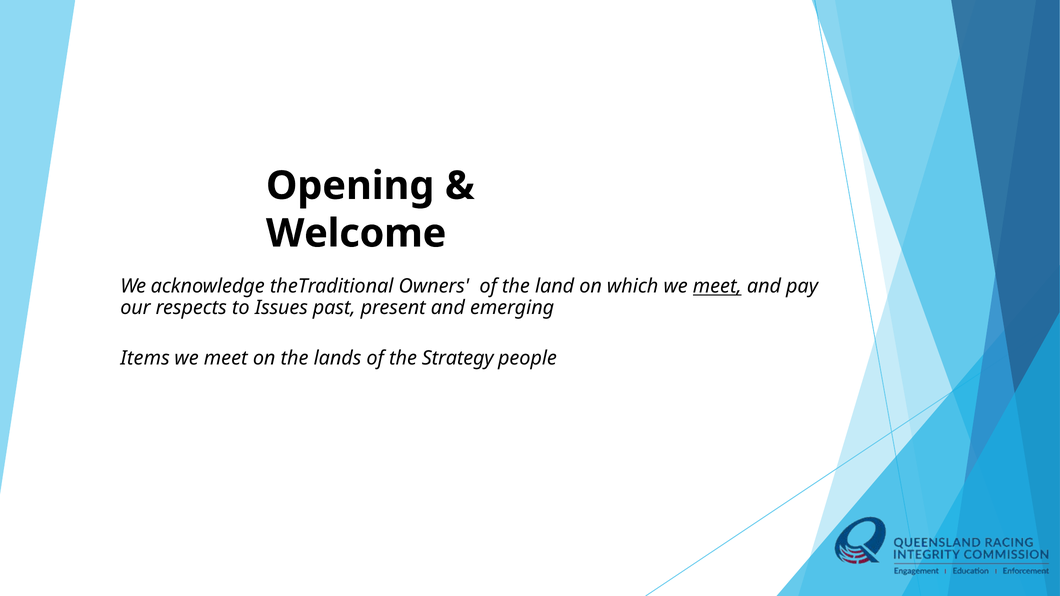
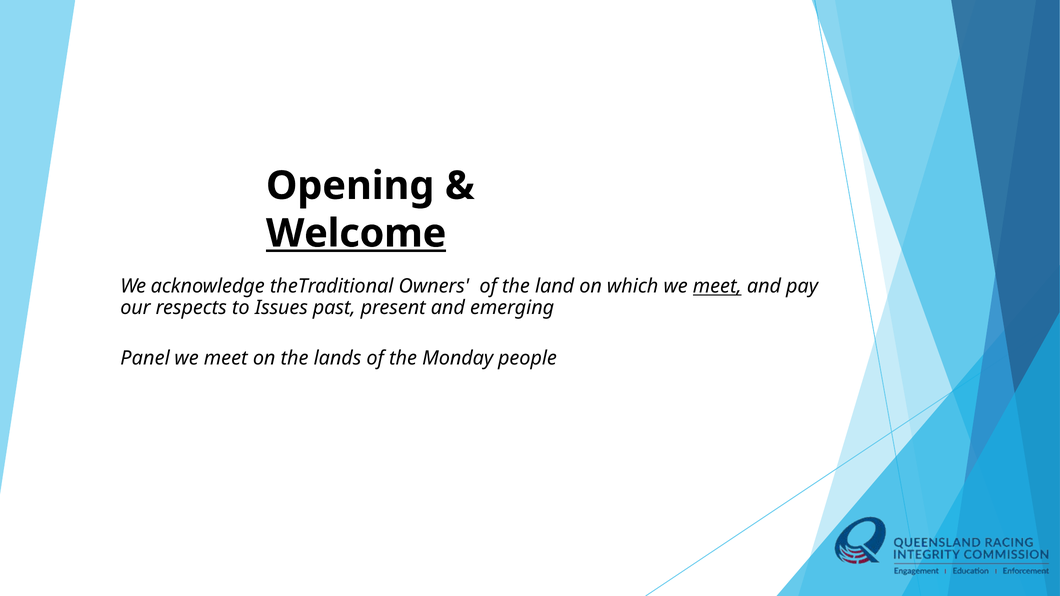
Welcome underline: none -> present (356, 234)
Items: Items -> Panel (145, 358)
Strategy: Strategy -> Monday (458, 358)
